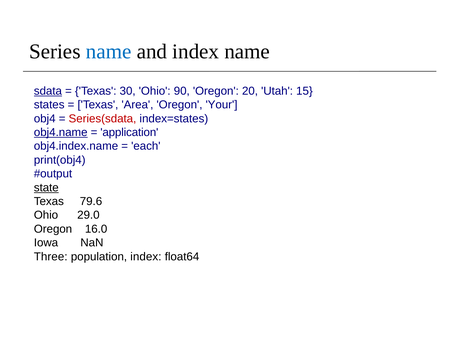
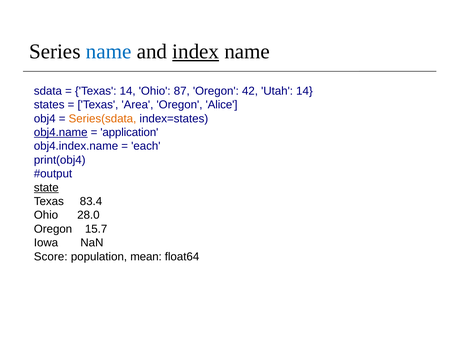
index underline: none -> present (196, 52)
sdata underline: present -> none (48, 91)
Texas 30: 30 -> 14 (128, 91)
90: 90 -> 87 (182, 91)
20: 20 -> 42 (250, 91)
Utah 15: 15 -> 14 (304, 91)
Your: Your -> Alice (222, 105)
Series(sdata colour: red -> orange (102, 119)
79.6: 79.6 -> 83.4 (91, 201)
29.0: 29.0 -> 28.0 (88, 215)
16.0: 16.0 -> 15.7 (96, 229)
Three: Three -> Score (51, 257)
population index: index -> mean (146, 257)
